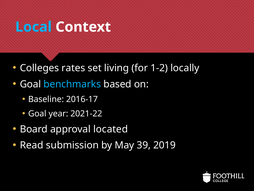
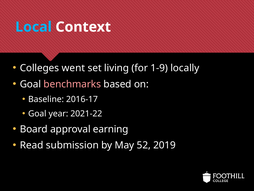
rates: rates -> went (73, 68)
1-2: 1-2 -> 1-9 (159, 68)
benchmarks colour: light blue -> pink (72, 84)
located: located -> earning (111, 129)
39: 39 -> 52 (144, 145)
